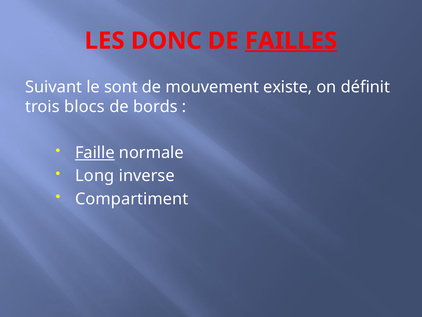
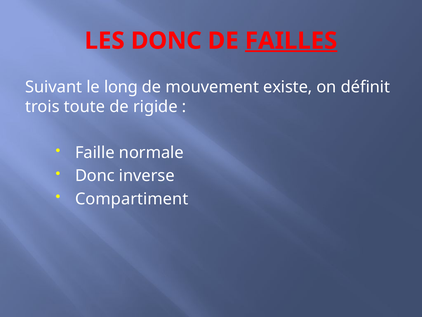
sont: sont -> long (121, 87)
blocs: blocs -> toute (84, 107)
bords: bords -> rigide (155, 107)
Faille underline: present -> none (95, 153)
Long: Long -> Donc (95, 176)
